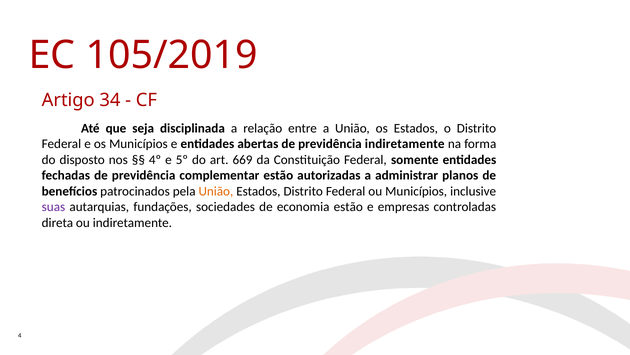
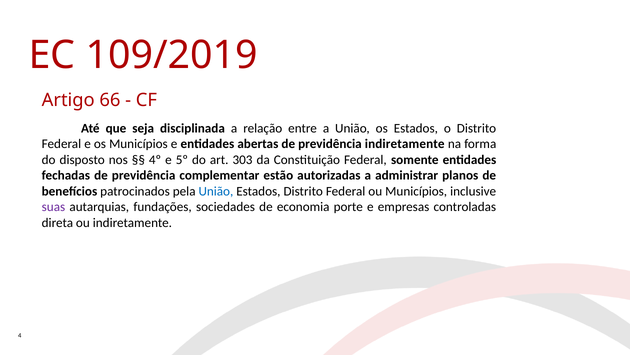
105/2019: 105/2019 -> 109/2019 (172, 55)
34: 34 -> 66 (110, 100)
669: 669 -> 303 (243, 159)
União colour: orange -> blue (216, 191)
economia estão: estão -> porte (348, 207)
